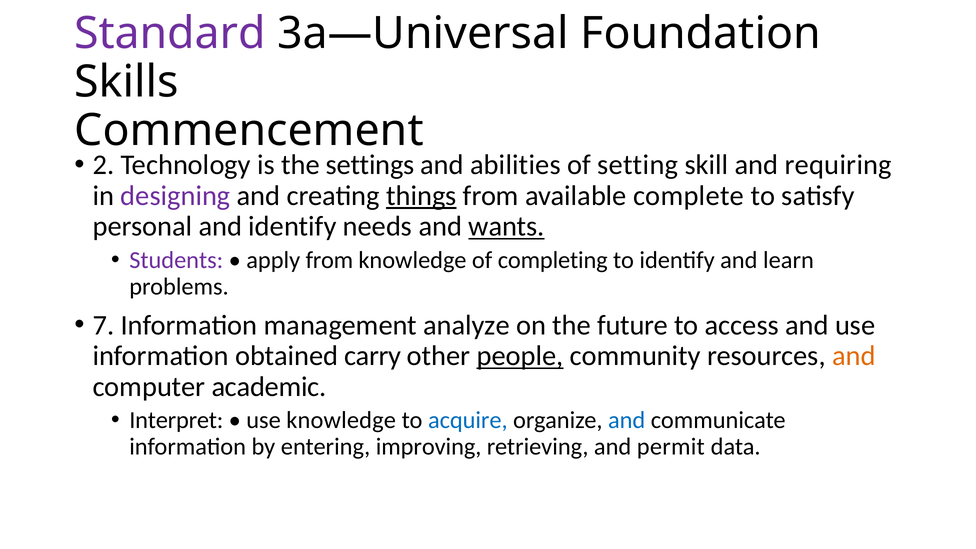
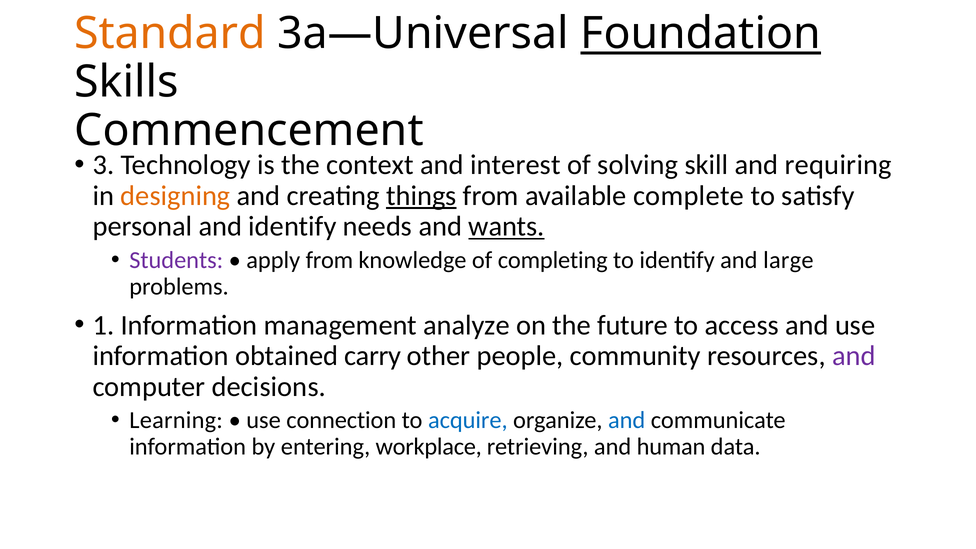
Standard colour: purple -> orange (170, 34)
Foundation underline: none -> present (701, 34)
2: 2 -> 3 (104, 165)
settings: settings -> context (370, 165)
abilities: abilities -> interest (515, 165)
setting: setting -> solving (638, 165)
designing colour: purple -> orange (175, 196)
learn: learn -> large (788, 260)
7: 7 -> 1 (104, 325)
people underline: present -> none (520, 356)
and colour: orange -> purple (854, 356)
academic: academic -> decisions (269, 387)
Interpret: Interpret -> Learning (176, 420)
use knowledge: knowledge -> connection (341, 420)
improving: improving -> workplace (429, 447)
permit: permit -> human (671, 447)
